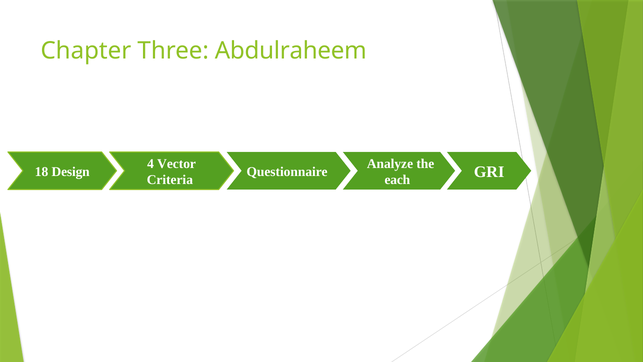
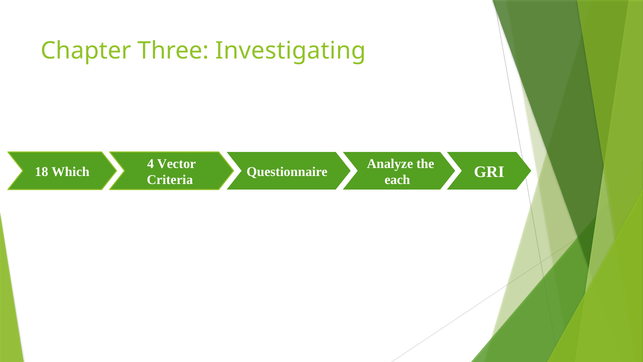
Abdulraheem: Abdulraheem -> Investigating (291, 51)
Design: Design -> Which (71, 172)
